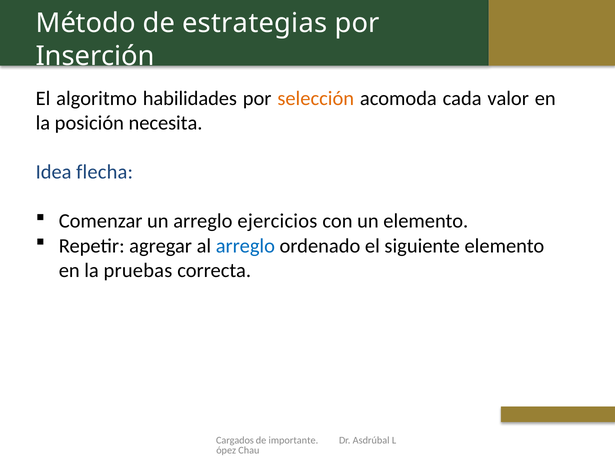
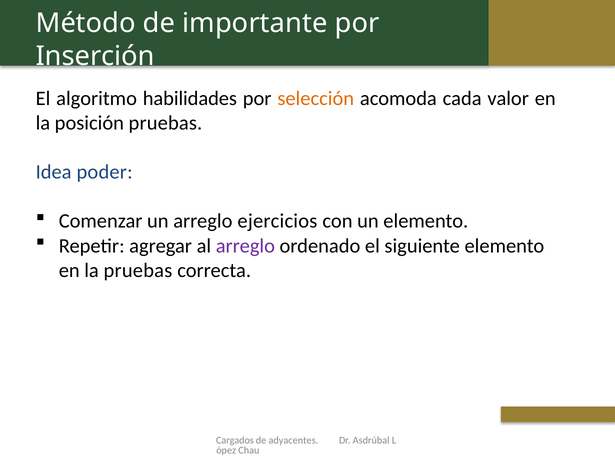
estrategias: estrategias -> importante (255, 23)
posición necesita: necesita -> pruebas (165, 123)
flecha: flecha -> poder (105, 172)
arreglo colour: blue -> purple (245, 246)
importante: importante -> adyacentes (293, 440)
